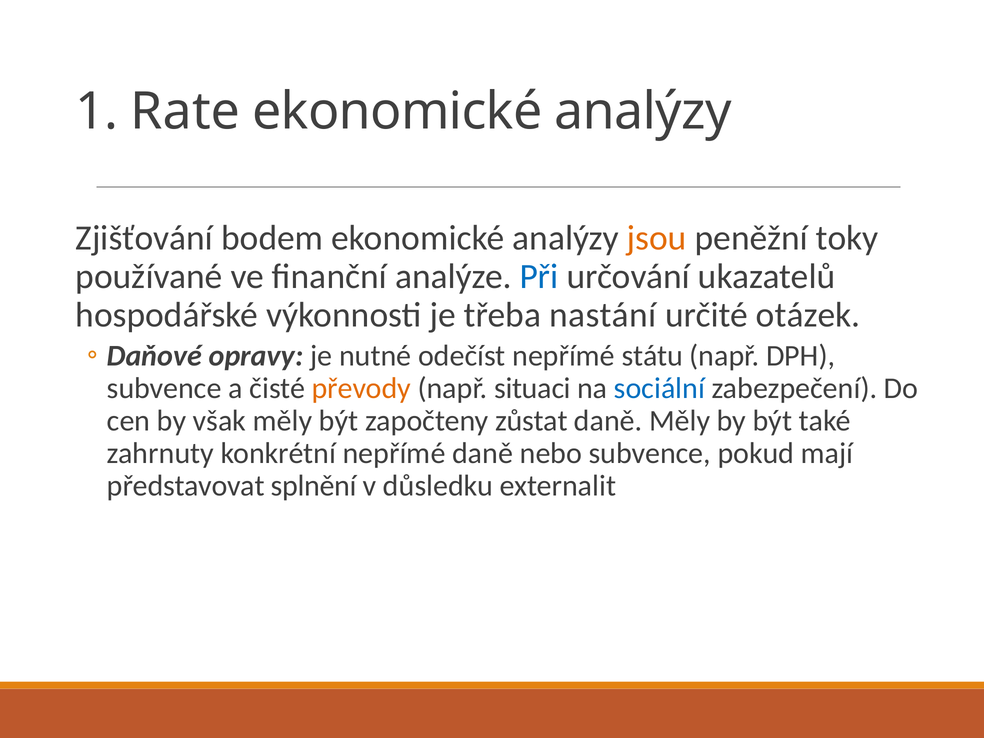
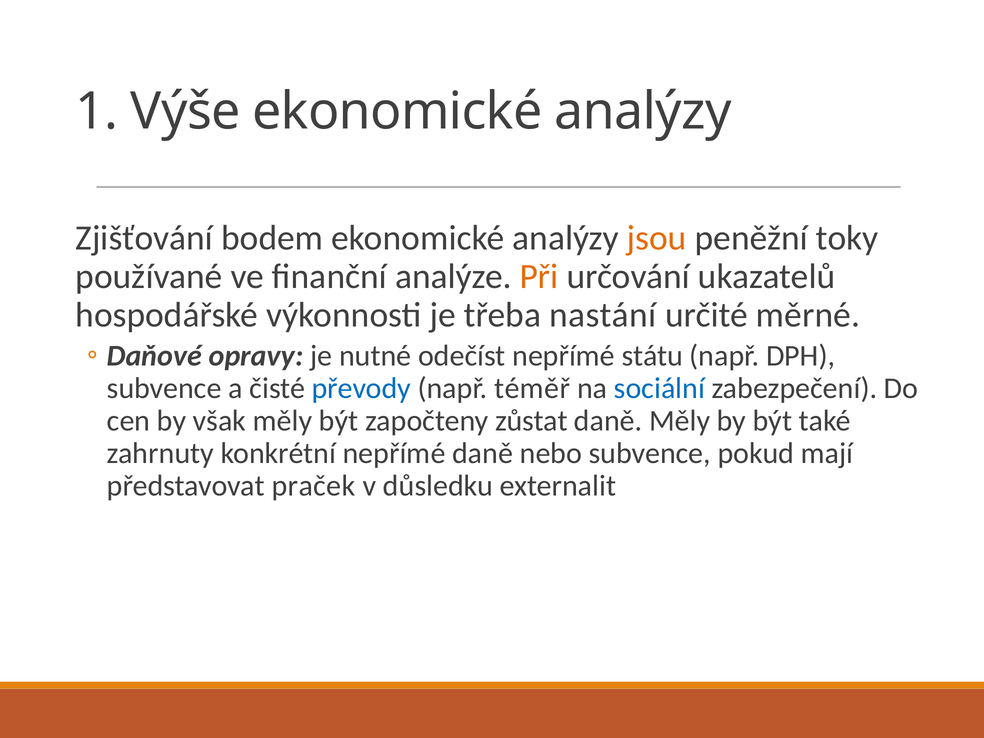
Rate: Rate -> Výše (186, 112)
Při colour: blue -> orange (539, 276)
otázek: otázek -> měrné (808, 315)
převody colour: orange -> blue (361, 388)
situaci: situaci -> téměř (532, 388)
splnění: splnění -> praček (314, 486)
